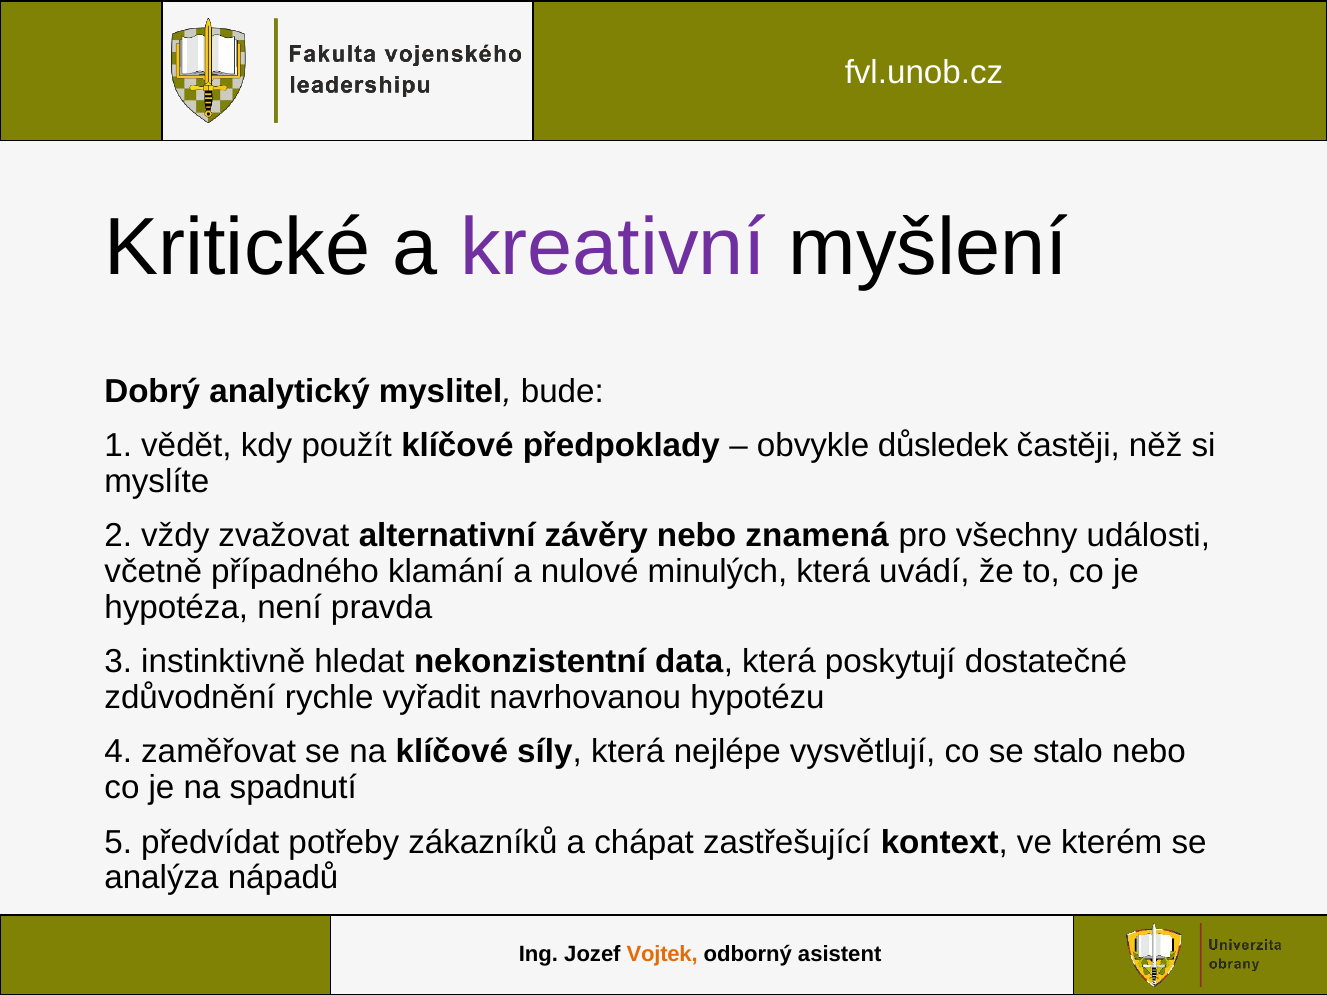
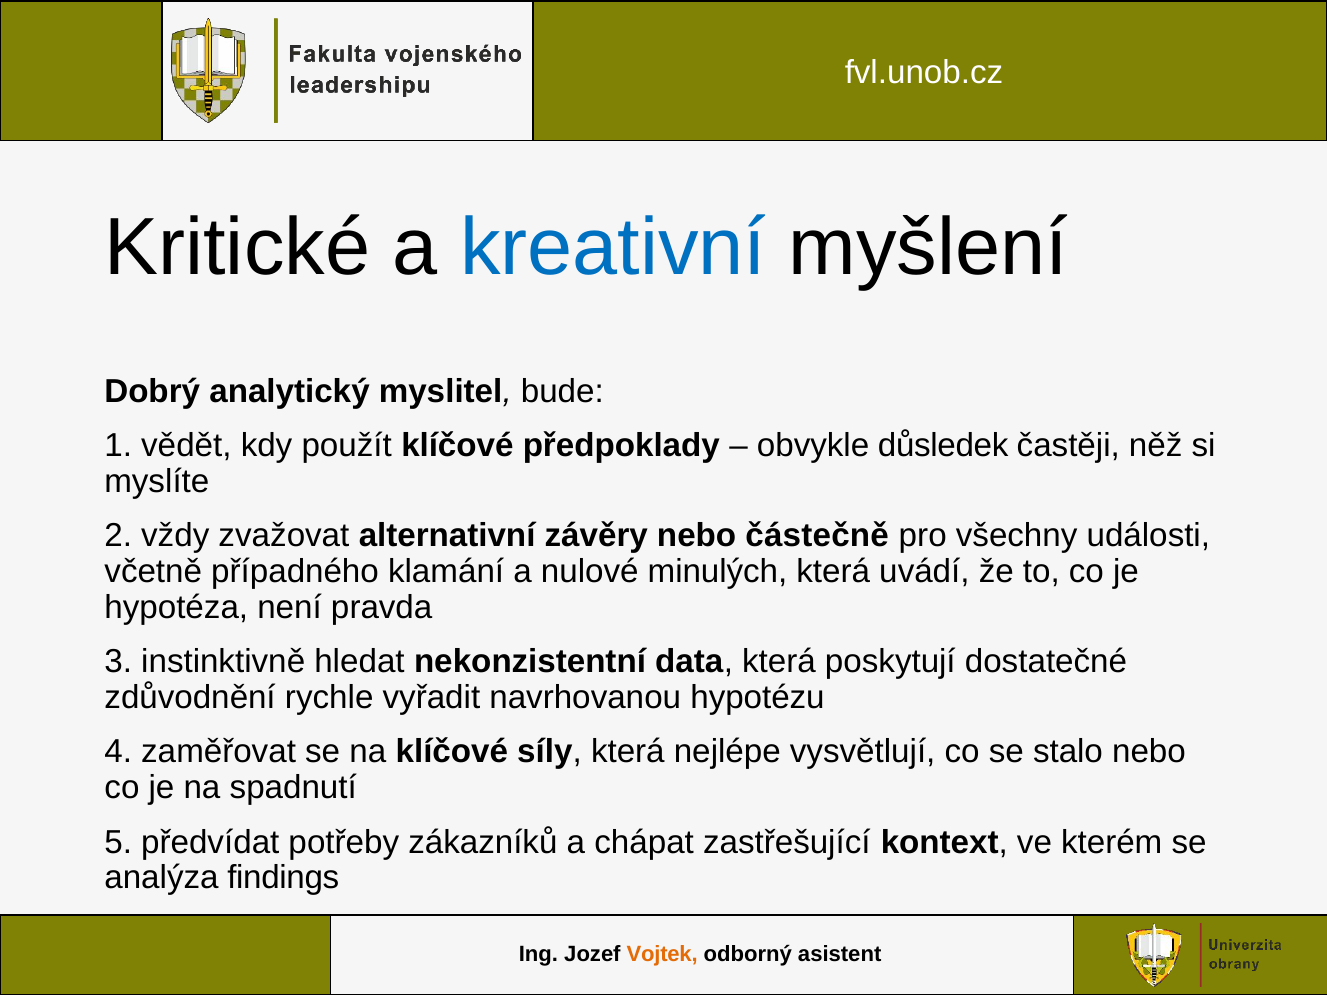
kreativní colour: purple -> blue (613, 247)
znamená: znamená -> částečně (817, 536)
nápadů: nápadů -> findings (283, 878)
